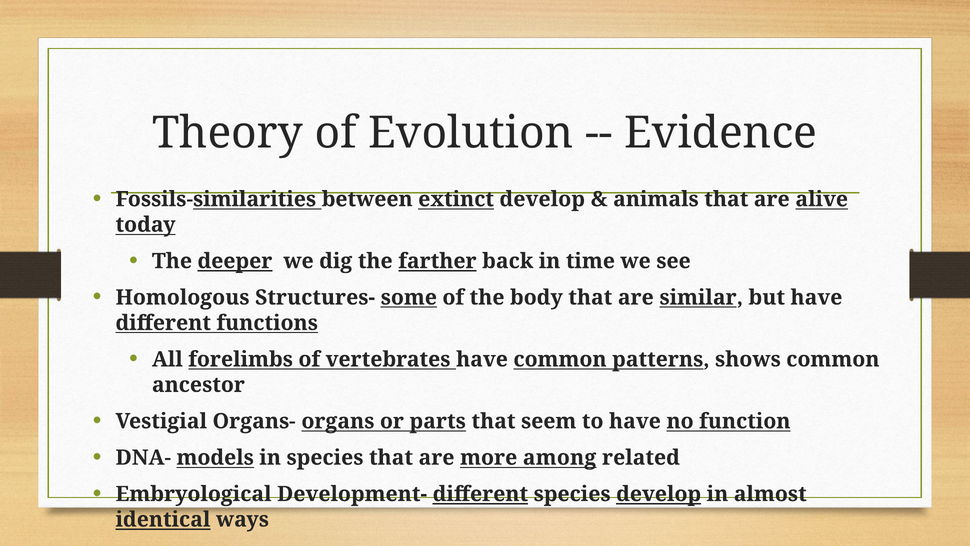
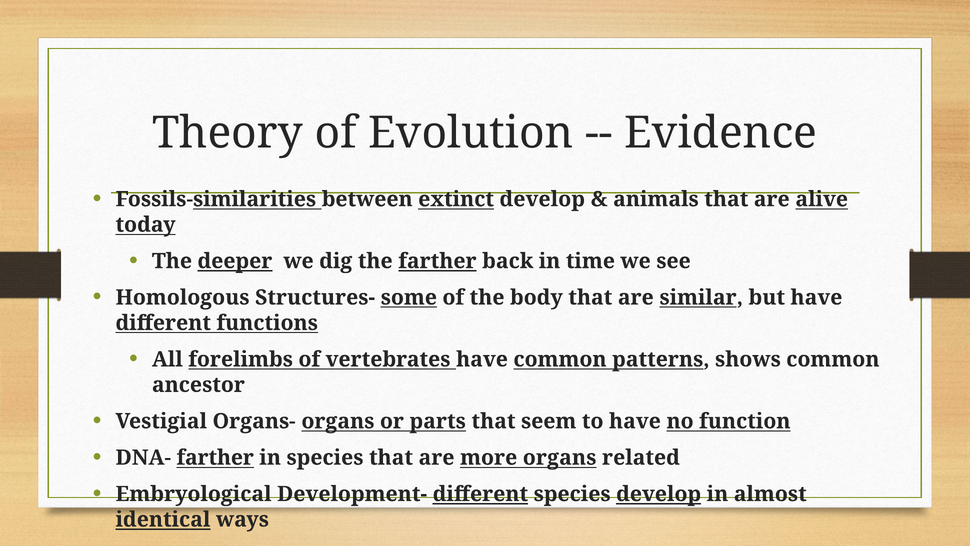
DNA- models: models -> farther (215, 457)
more among: among -> organs (560, 457)
